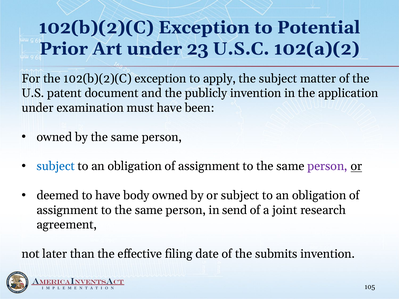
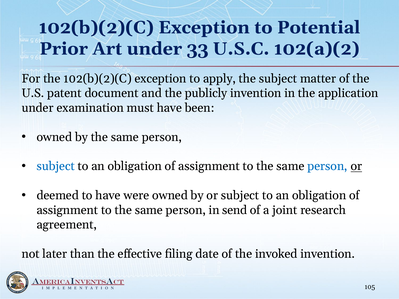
23: 23 -> 33 (198, 49)
person colour: purple -> blue (327, 166)
body: body -> were (136, 196)
submits: submits -> invoked (276, 254)
